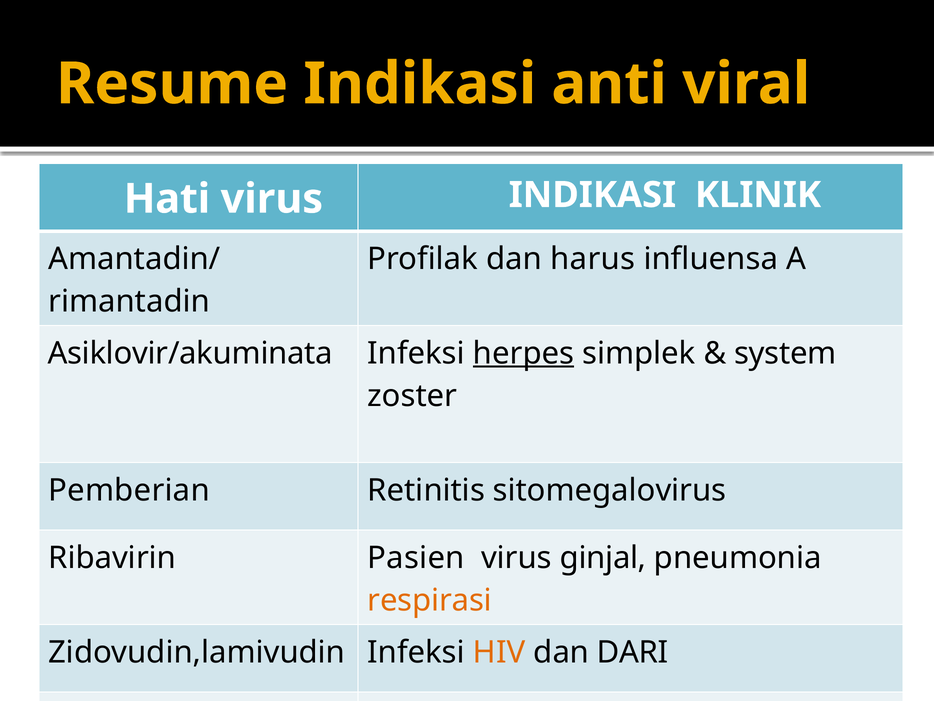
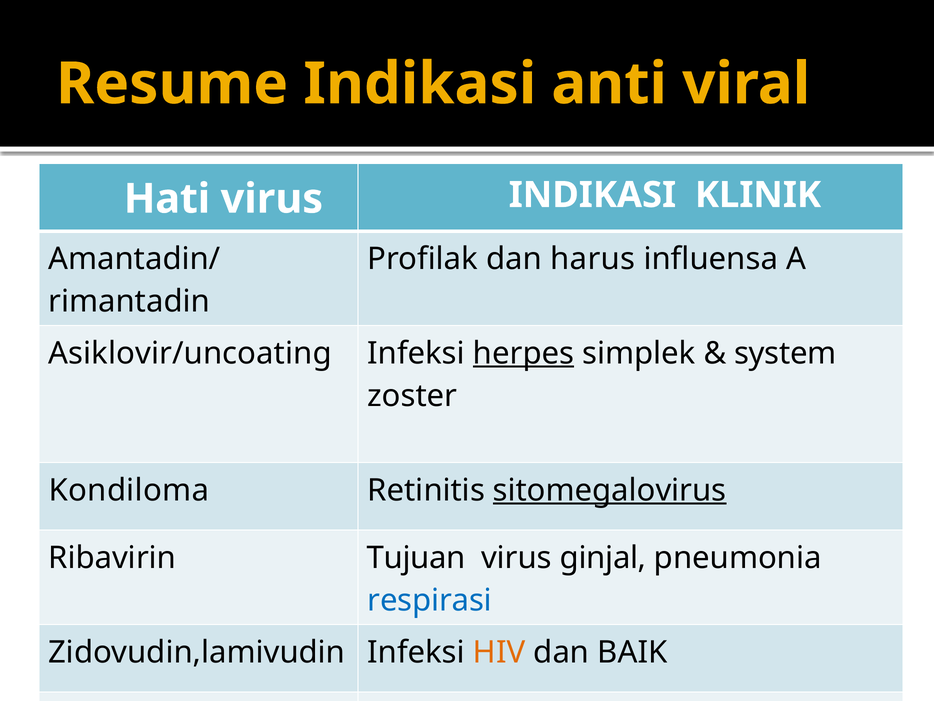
Asiklovir/akuminata: Asiklovir/akuminata -> Asiklovir/uncoating (190, 353)
Pemberian: Pemberian -> Kondiloma (129, 490)
sitomegalovirus underline: none -> present (610, 490)
Pasien: Pasien -> Tujuan (416, 557)
respirasi colour: orange -> blue (430, 600)
DARI: DARI -> BAIK (632, 652)
